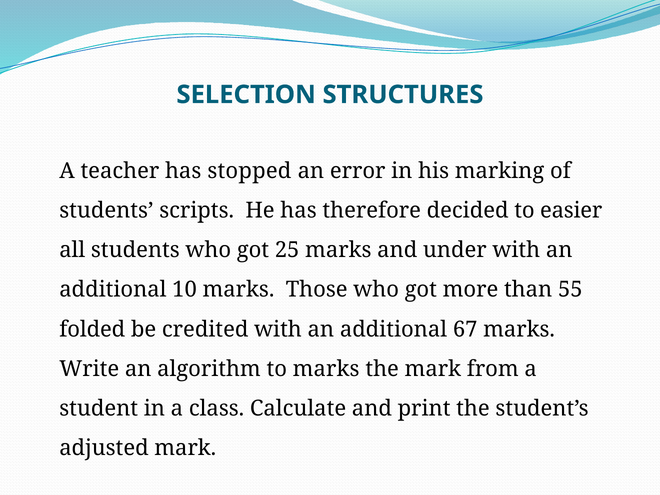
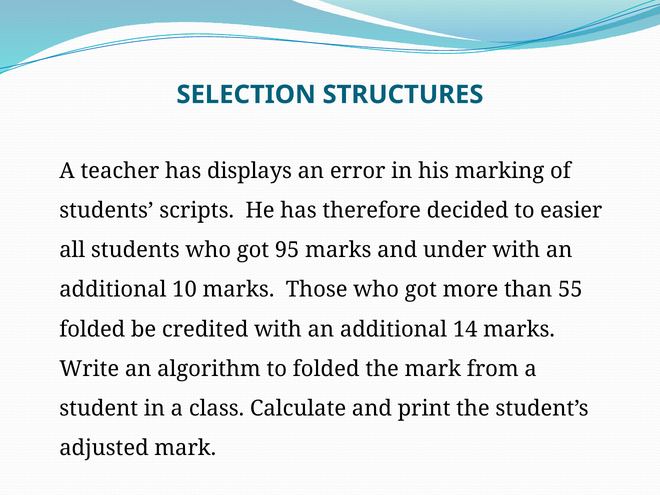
stopped: stopped -> displays (250, 171)
25: 25 -> 95 (287, 250)
67: 67 -> 14 (465, 329)
to marks: marks -> folded (326, 369)
